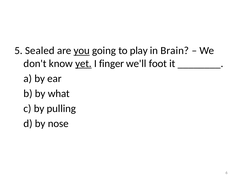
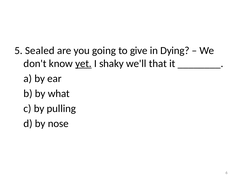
you underline: present -> none (82, 51)
play: play -> give (139, 51)
Brain: Brain -> Dying (175, 51)
finger: finger -> shaky (111, 64)
foot: foot -> that (158, 64)
